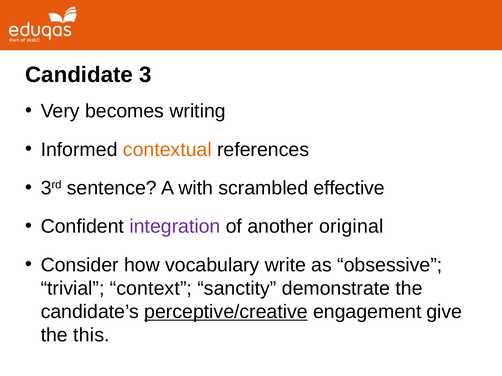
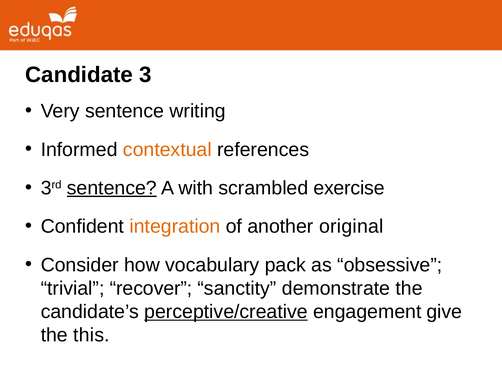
Very becomes: becomes -> sentence (125, 111)
sentence underline: none -> present (112, 188)
effective: effective -> exercise (349, 188)
integration colour: purple -> orange (175, 227)
write: write -> pack (285, 265)
context: context -> recover (151, 289)
